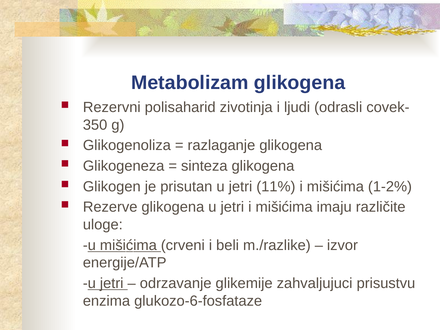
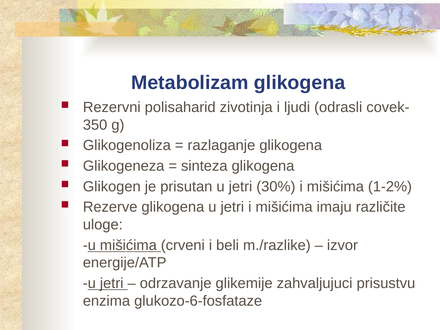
11%: 11% -> 30% (276, 187)
